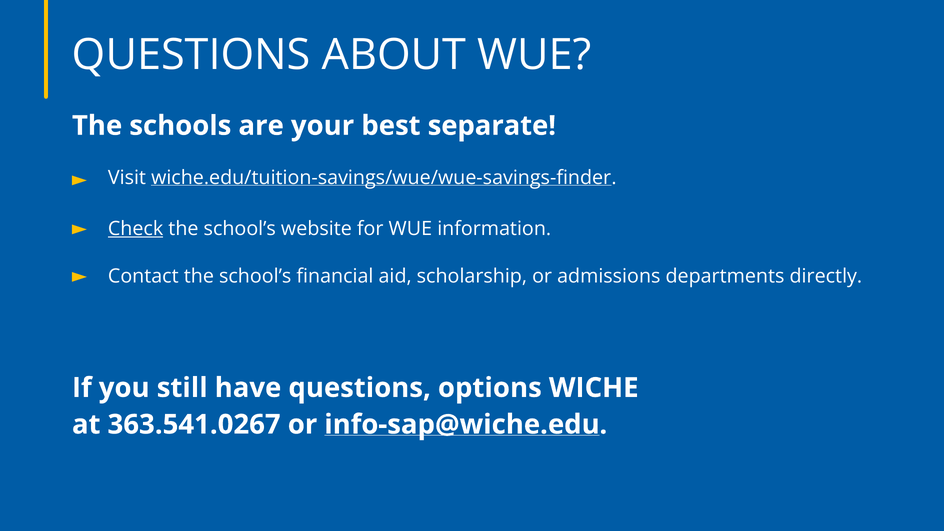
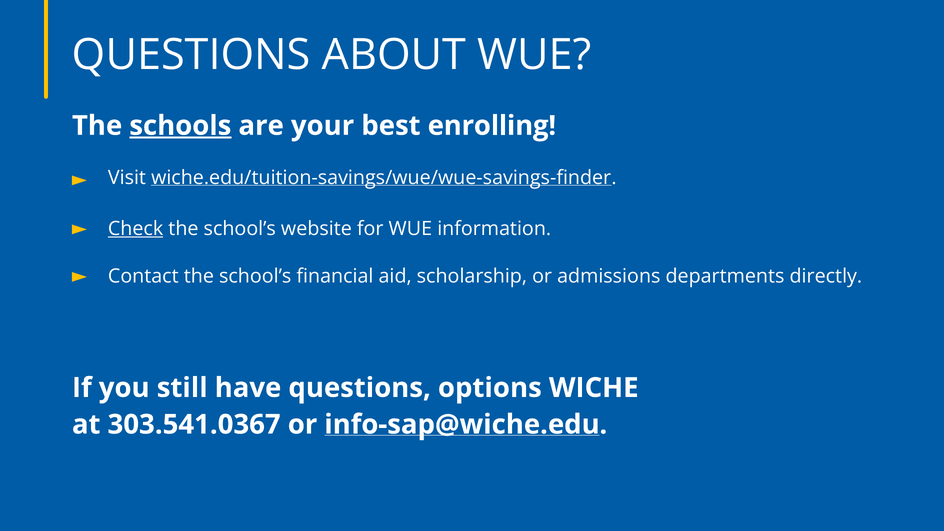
schools underline: none -> present (180, 126)
separate: separate -> enrolling (492, 126)
363.541.0267: 363.541.0267 -> 303.541.0367 (194, 425)
